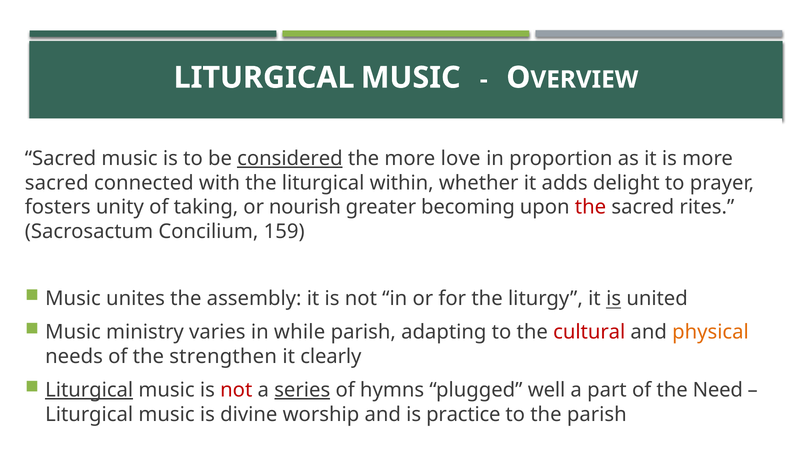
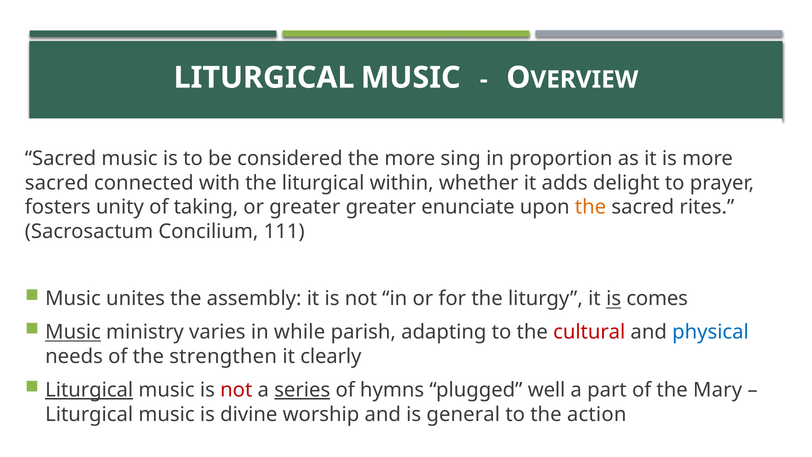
considered underline: present -> none (290, 158)
love: love -> sing (461, 158)
or nourish: nourish -> greater (305, 207)
becoming: becoming -> enunciate (468, 207)
the colour: red -> orange (591, 207)
159: 159 -> 111 (284, 232)
united: united -> comes (657, 298)
Music underline: none -> present (73, 332)
physical colour: orange -> blue (711, 332)
Need: Need -> Mary (718, 390)
practice: practice -> general (463, 414)
the parish: parish -> action (597, 414)
